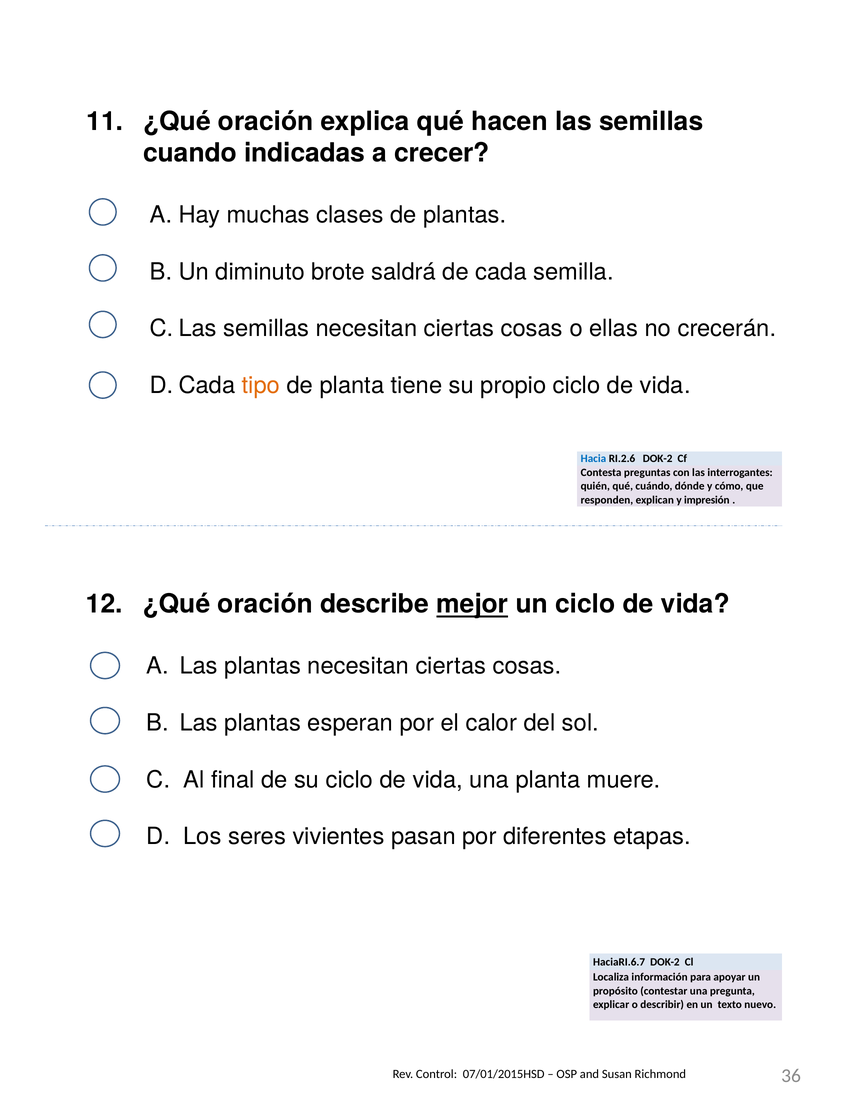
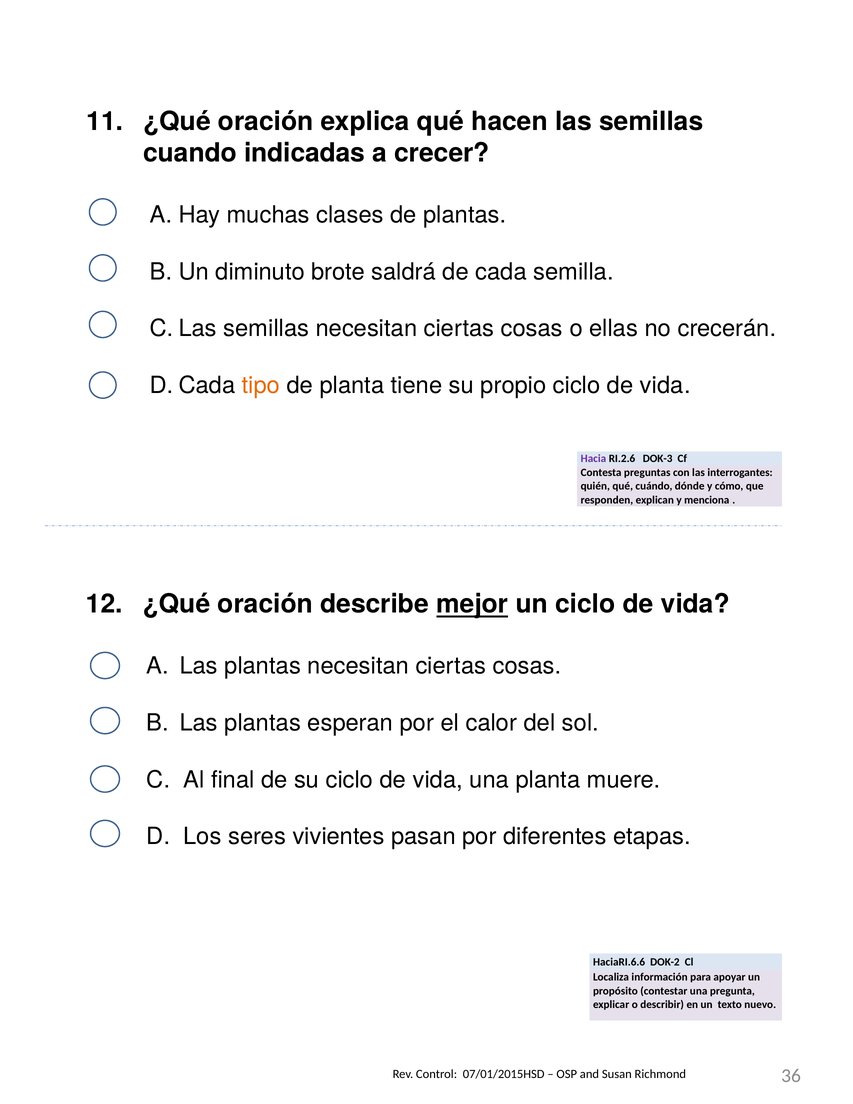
Hacia colour: blue -> purple (593, 459)
RI.2.6 DOK-2: DOK-2 -> DOK-3 (658, 459)
impresión: impresión -> menciona (707, 500)
HaciaRI.6.7: HaciaRI.6.7 -> HaciaRI.6.6 (619, 962)
